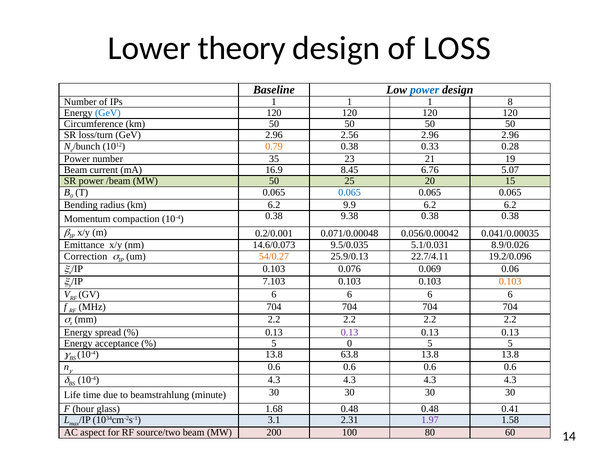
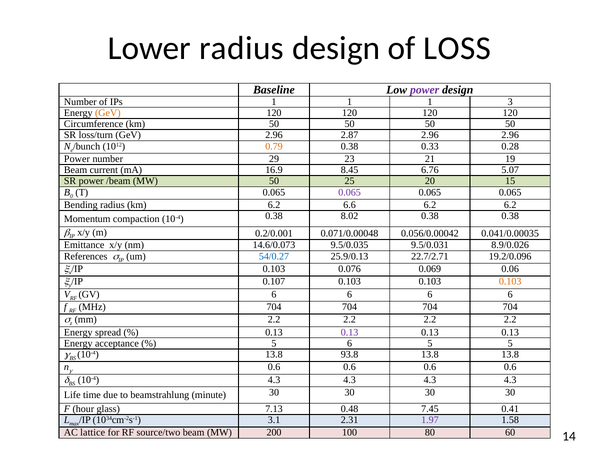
Lower theory: theory -> radius (241, 48)
power colour: blue -> purple (425, 90)
8: 8 -> 3 (510, 102)
GeV colour: blue -> orange (108, 113)
2.56: 2.56 -> 2.87 (350, 135)
35: 35 -> 29 (274, 159)
0.065 colour: blue -> purple (350, 192)
9.9: 9.9 -> 6.6 (350, 205)
9.38: 9.38 -> 8.02 (350, 216)
5.1/0.031: 5.1/0.031 -> 9.5/0.031 (430, 245)
Correction: Correction -> References (86, 256)
54/0.27 colour: orange -> blue (274, 256)
22.7/4.11: 22.7/4.11 -> 22.7/2.71 (430, 256)
7.103: 7.103 -> 0.107 (274, 282)
5 0: 0 -> 6 (350, 343)
63.8: 63.8 -> 93.8 (350, 355)
1.68: 1.68 -> 7.13 (274, 409)
0.48 0.48: 0.48 -> 7.45 (430, 409)
aspect: aspect -> lattice (93, 433)
